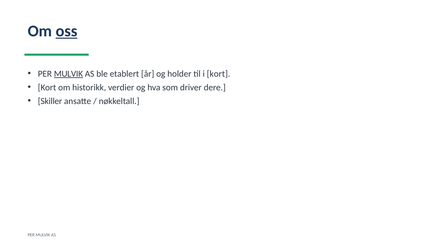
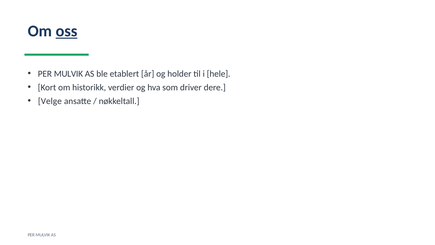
MULVIK underline: present -> none (68, 74)
i kort: kort -> hele (219, 74)
Skiller: Skiller -> Velge (50, 101)
